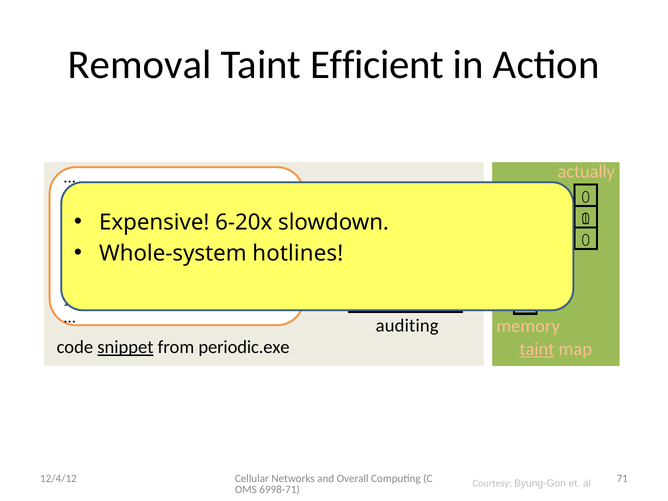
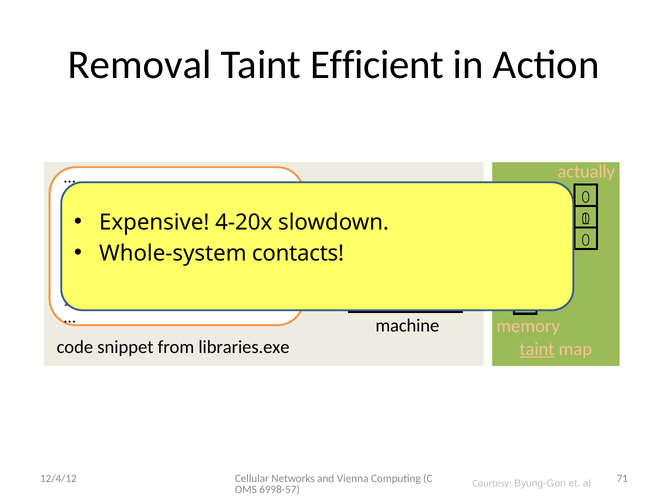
6-20x: 6-20x -> 4-20x (244, 222)
hotlines: hotlines -> contacts (298, 253)
auditing: auditing -> machine (407, 326)
snippet underline: present -> none (125, 347)
periodic.exe: periodic.exe -> libraries.exe (244, 347)
Overall: Overall -> Vienna (353, 478)
6998-71: 6998-71 -> 6998-57 (280, 489)
